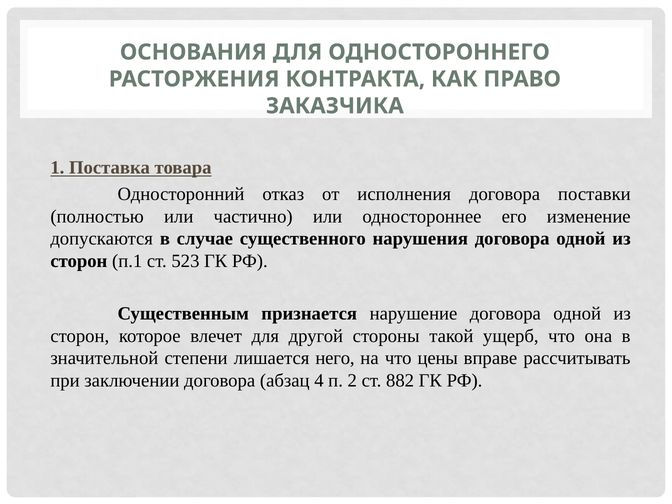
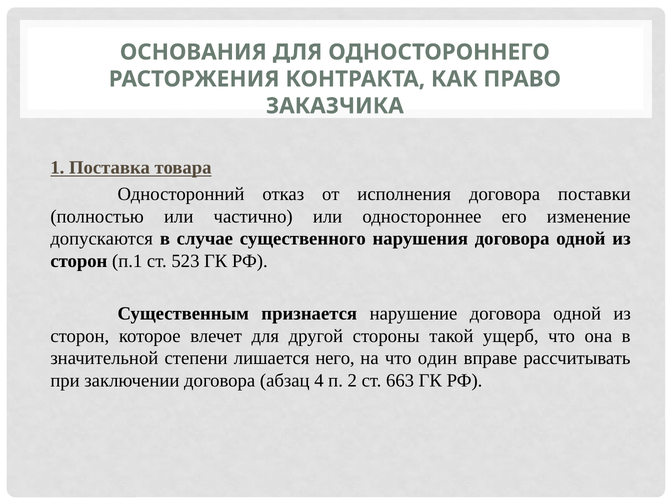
цены: цены -> один (438, 358)
882: 882 -> 663 (400, 381)
